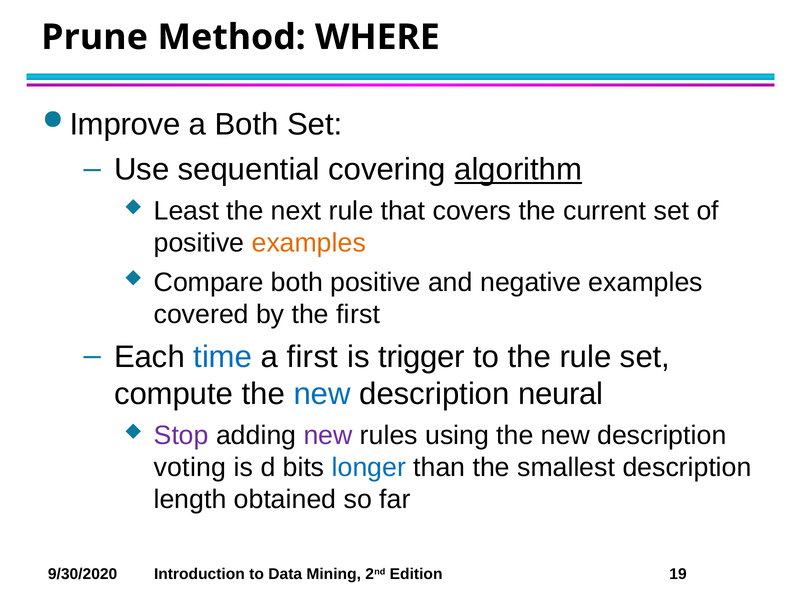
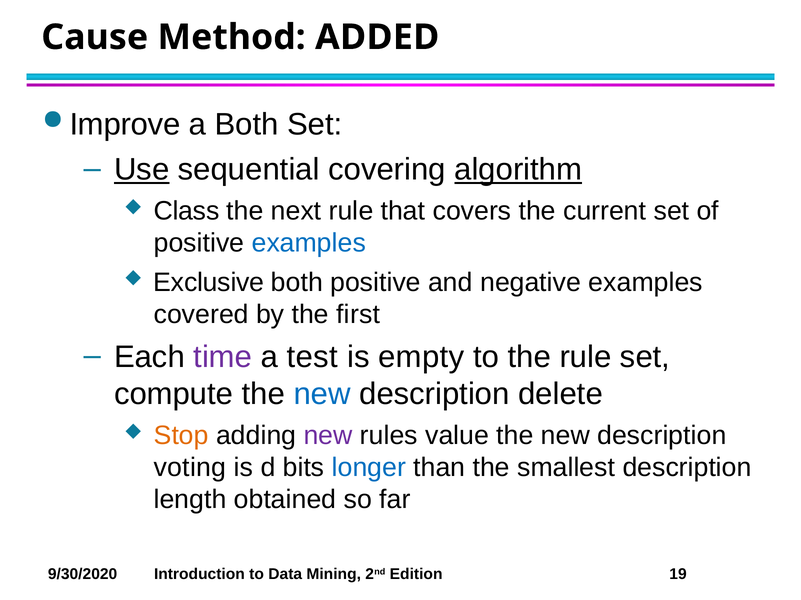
Prune: Prune -> Cause (95, 37)
WHERE: WHERE -> ADDED (377, 37)
Use underline: none -> present (142, 170)
Least: Least -> Class (187, 211)
examples colour: orange -> blue (309, 243)
Compare: Compare -> Exclusive (209, 283)
time colour: blue -> purple (223, 357)
a first: first -> test (312, 357)
trigger: trigger -> empty (421, 357)
neural: neural -> delete (560, 395)
Stop colour: purple -> orange (181, 436)
using: using -> value (457, 436)
